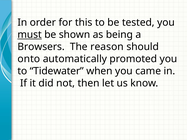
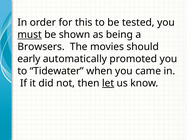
reason: reason -> movies (107, 47)
onto: onto -> early (29, 59)
let underline: none -> present (108, 83)
